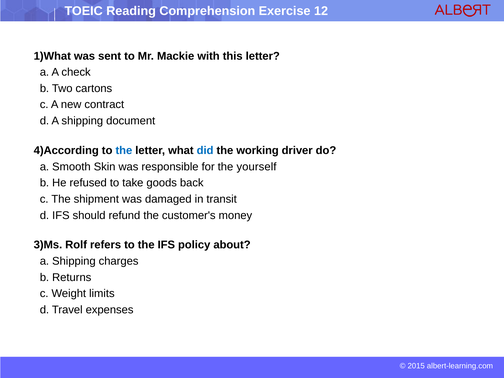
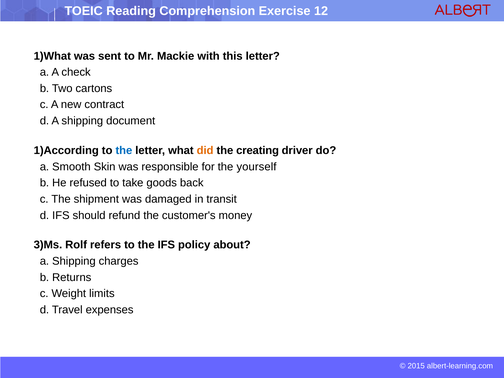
4)According: 4)According -> 1)According (66, 150)
did colour: blue -> orange (205, 150)
working: working -> creating (258, 150)
